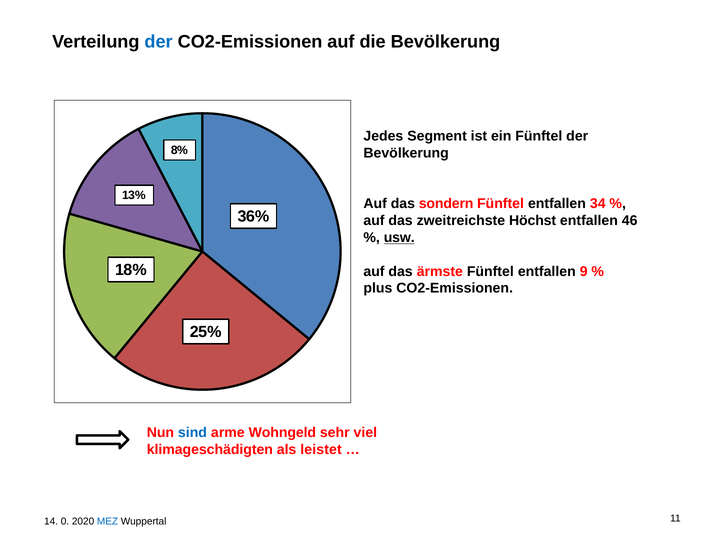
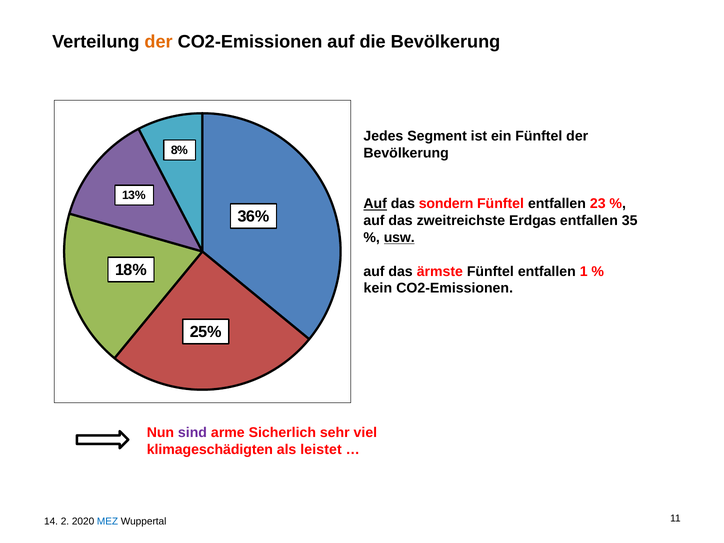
der colour: blue -> orange (159, 42)
Auf underline: none -> present (375, 204)
34: 34 -> 23 (598, 204)
Höchst: Höchst -> Erdgas (533, 221)
46: 46 -> 35 (630, 221)
9: 9 -> 1 (584, 271)
plus: plus -> kein (378, 288)
sind colour: blue -> purple (192, 433)
Wohngeld: Wohngeld -> Sicherlich (282, 433)
0: 0 -> 2 (65, 521)
